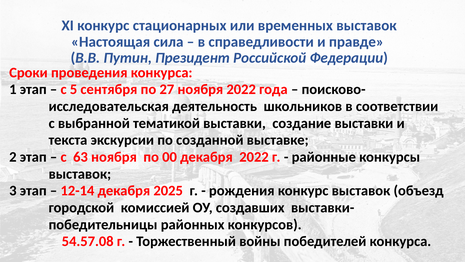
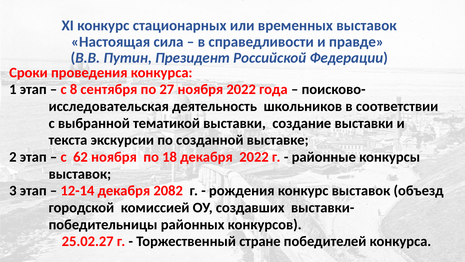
5: 5 -> 8 (74, 89)
63: 63 -> 62 (80, 157)
00: 00 -> 18 (170, 157)
2025: 2025 -> 2082 (168, 190)
54.57.08: 54.57.08 -> 25.02.27 (88, 241)
войны: войны -> стране (260, 241)
